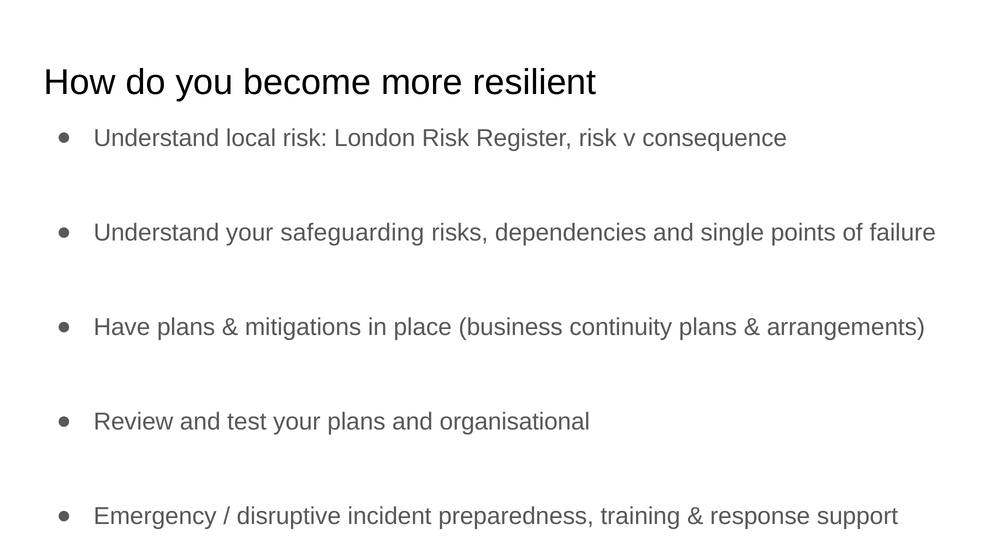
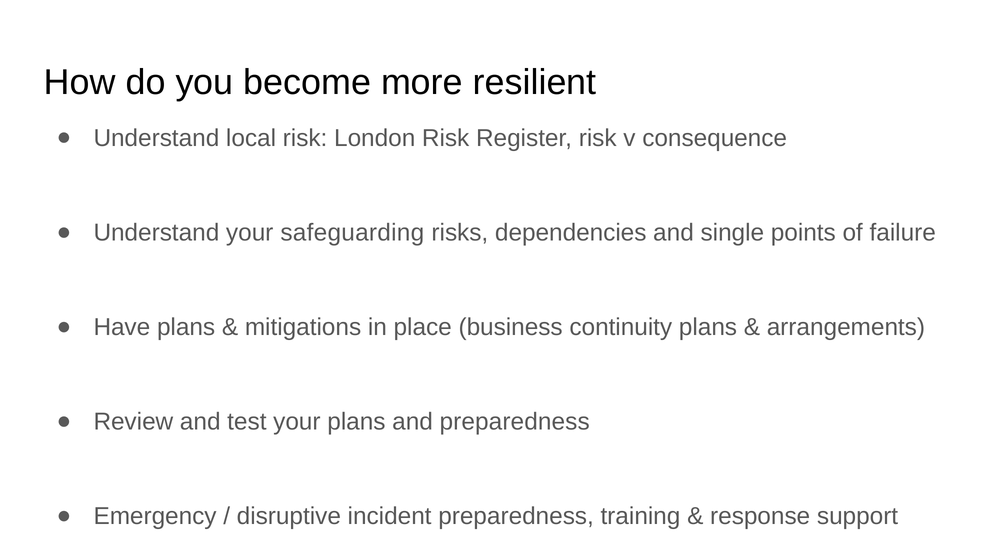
and organisational: organisational -> preparedness (515, 422)
